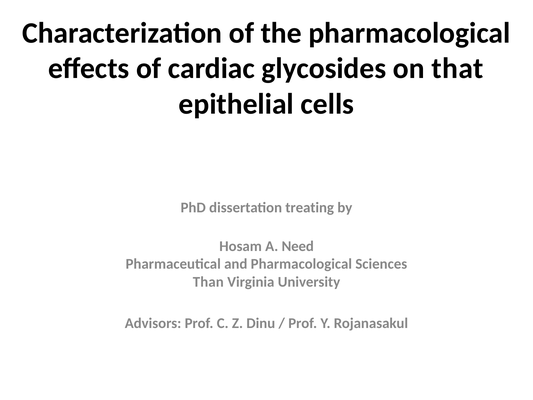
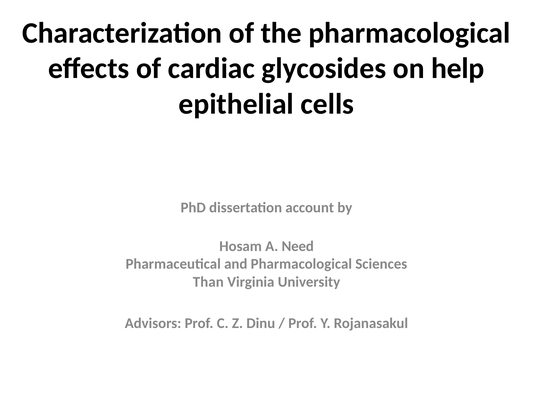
that: that -> help (458, 69)
treating: treating -> account (310, 208)
